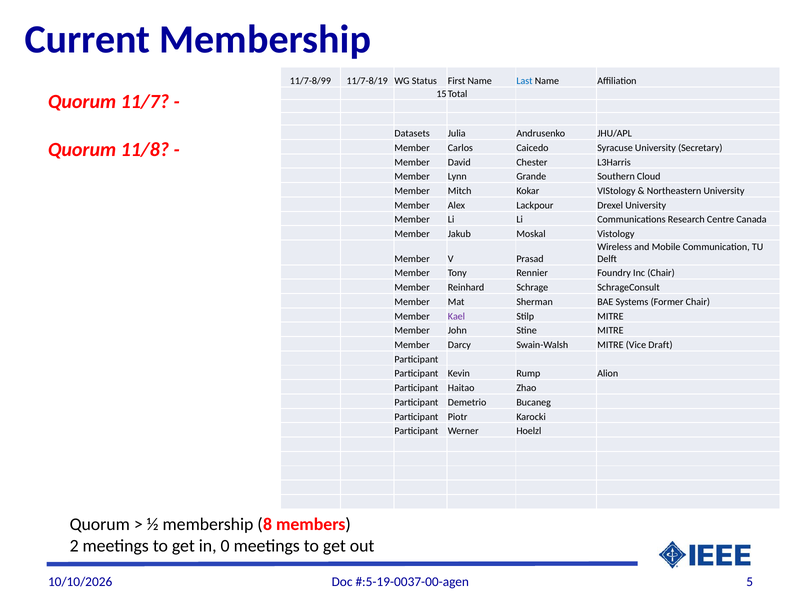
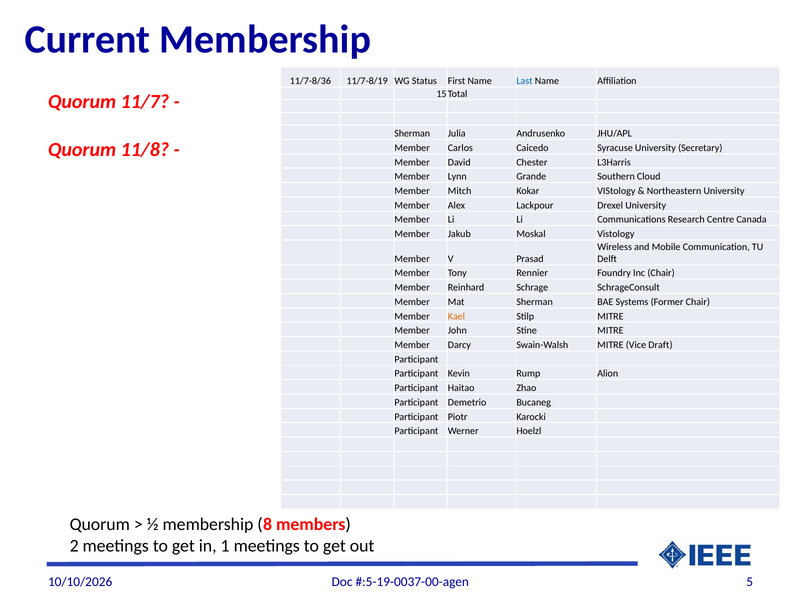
11/7-8/99: 11/7-8/99 -> 11/7-8/36 (310, 81)
Datasets: Datasets -> Sherman (412, 133)
Kael colour: purple -> orange (456, 316)
0: 0 -> 1 (225, 546)
